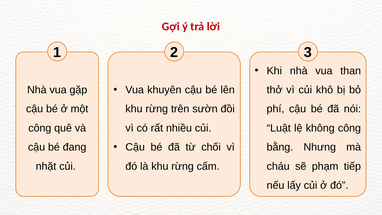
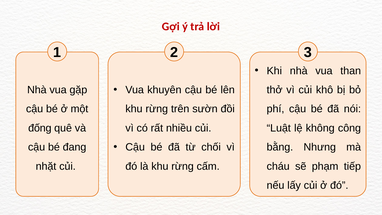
công: công -> đống (40, 128)
